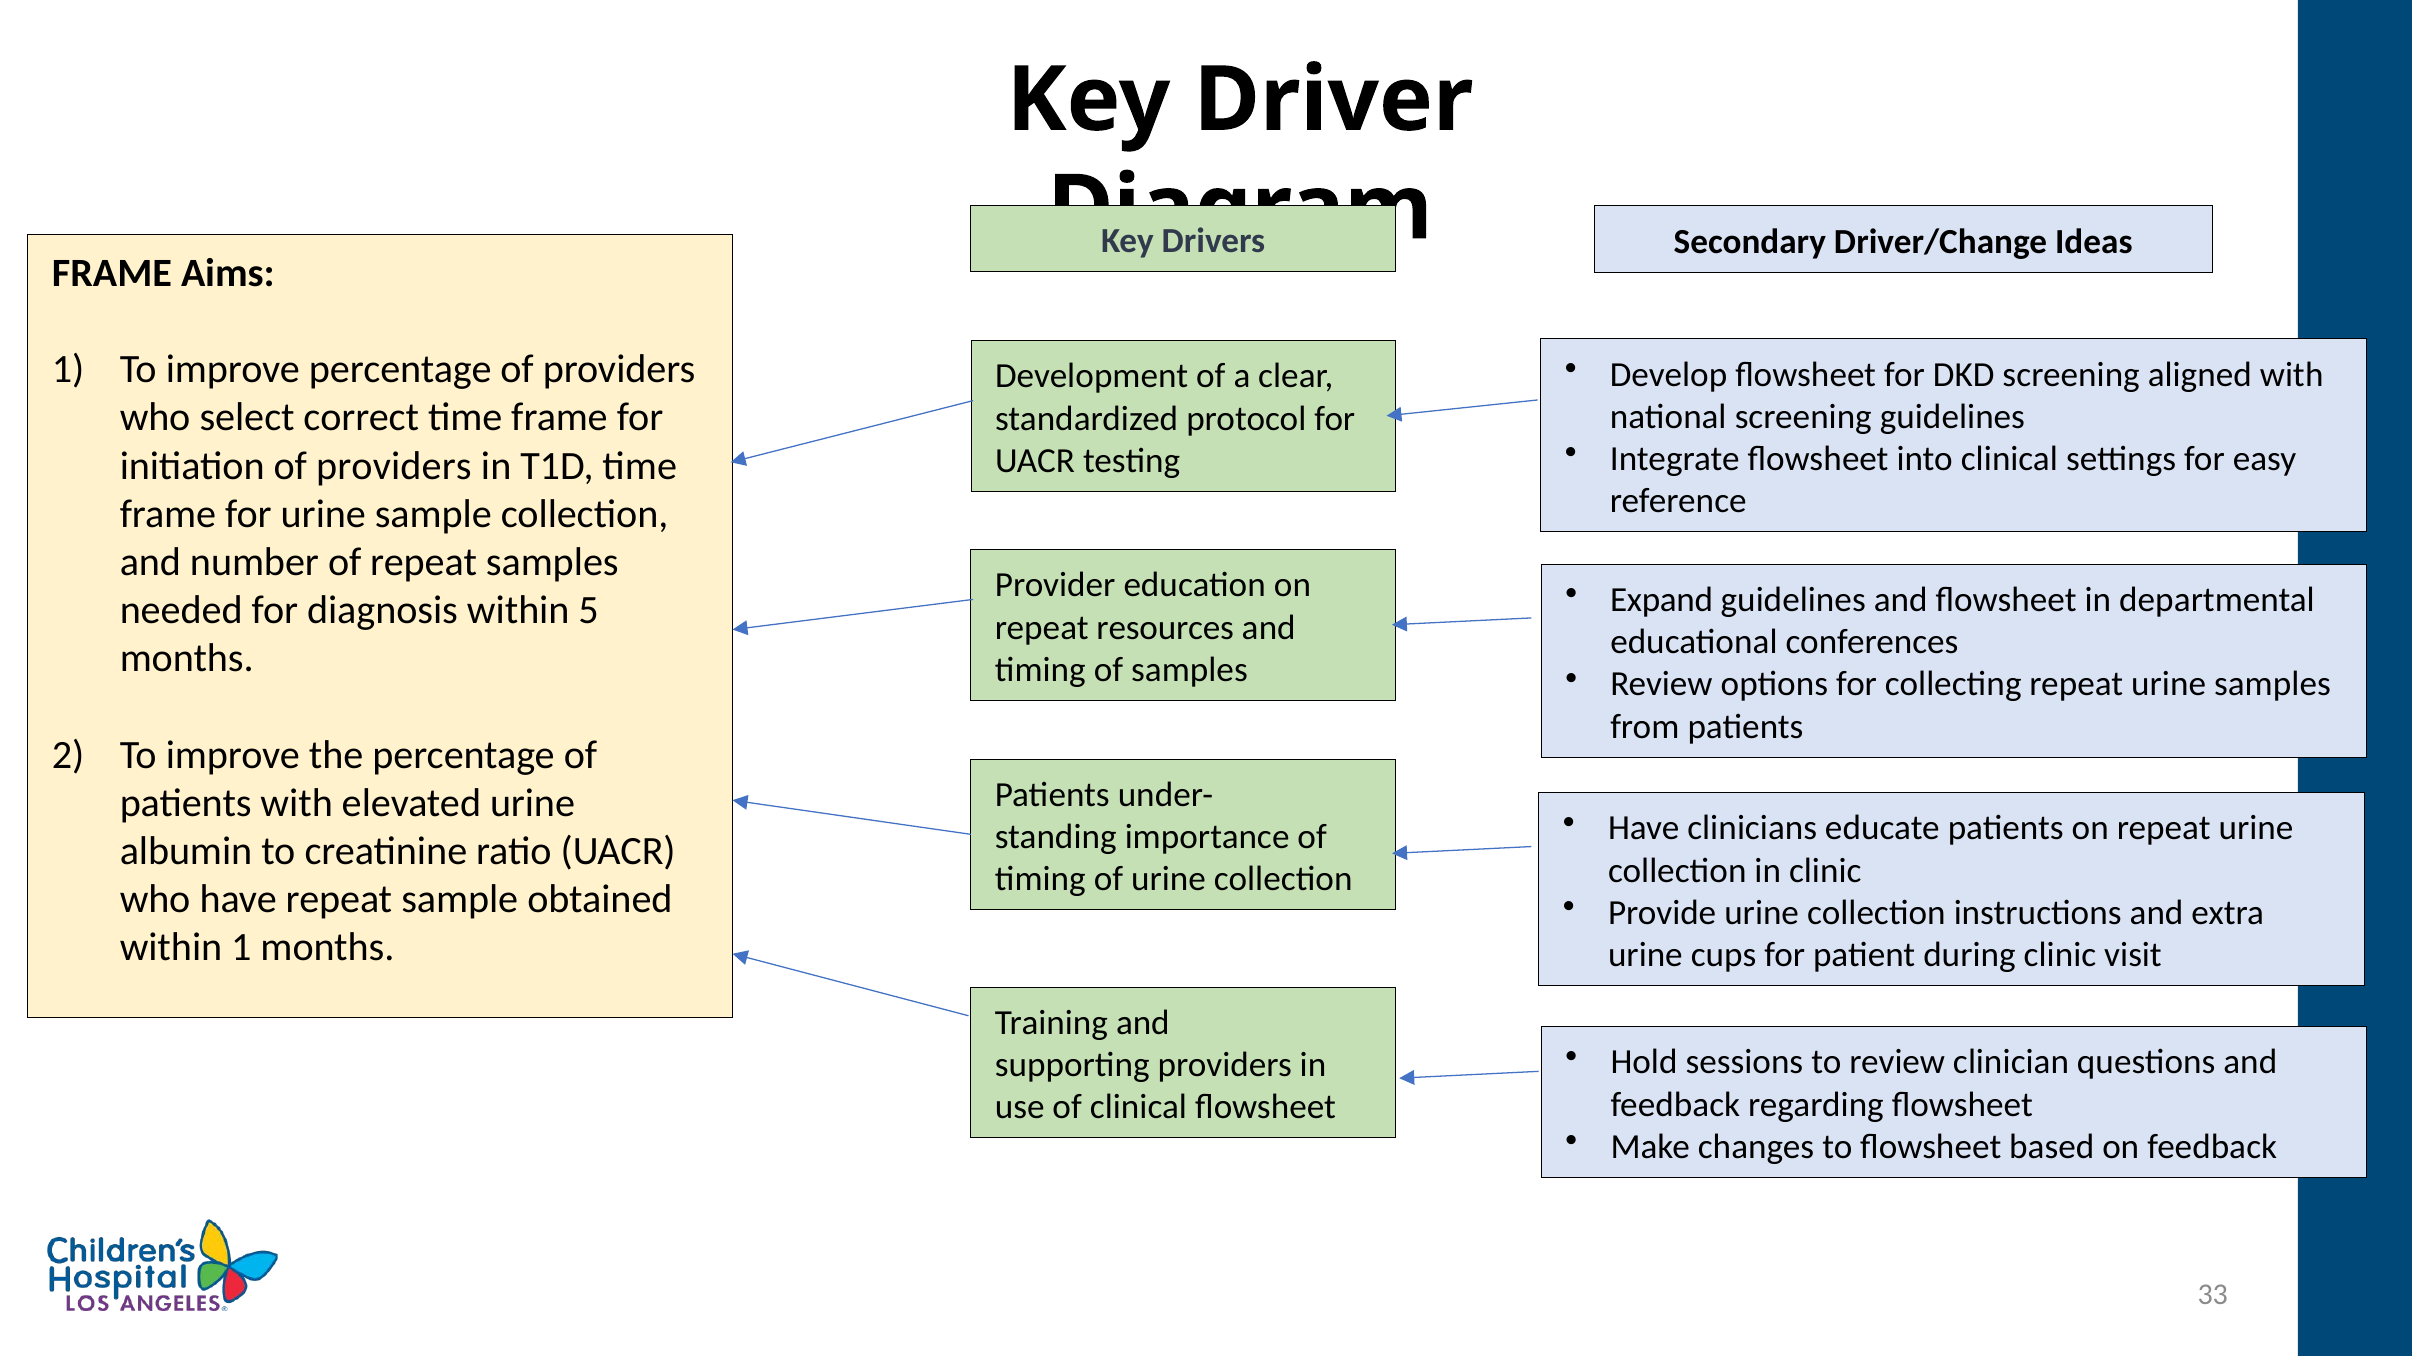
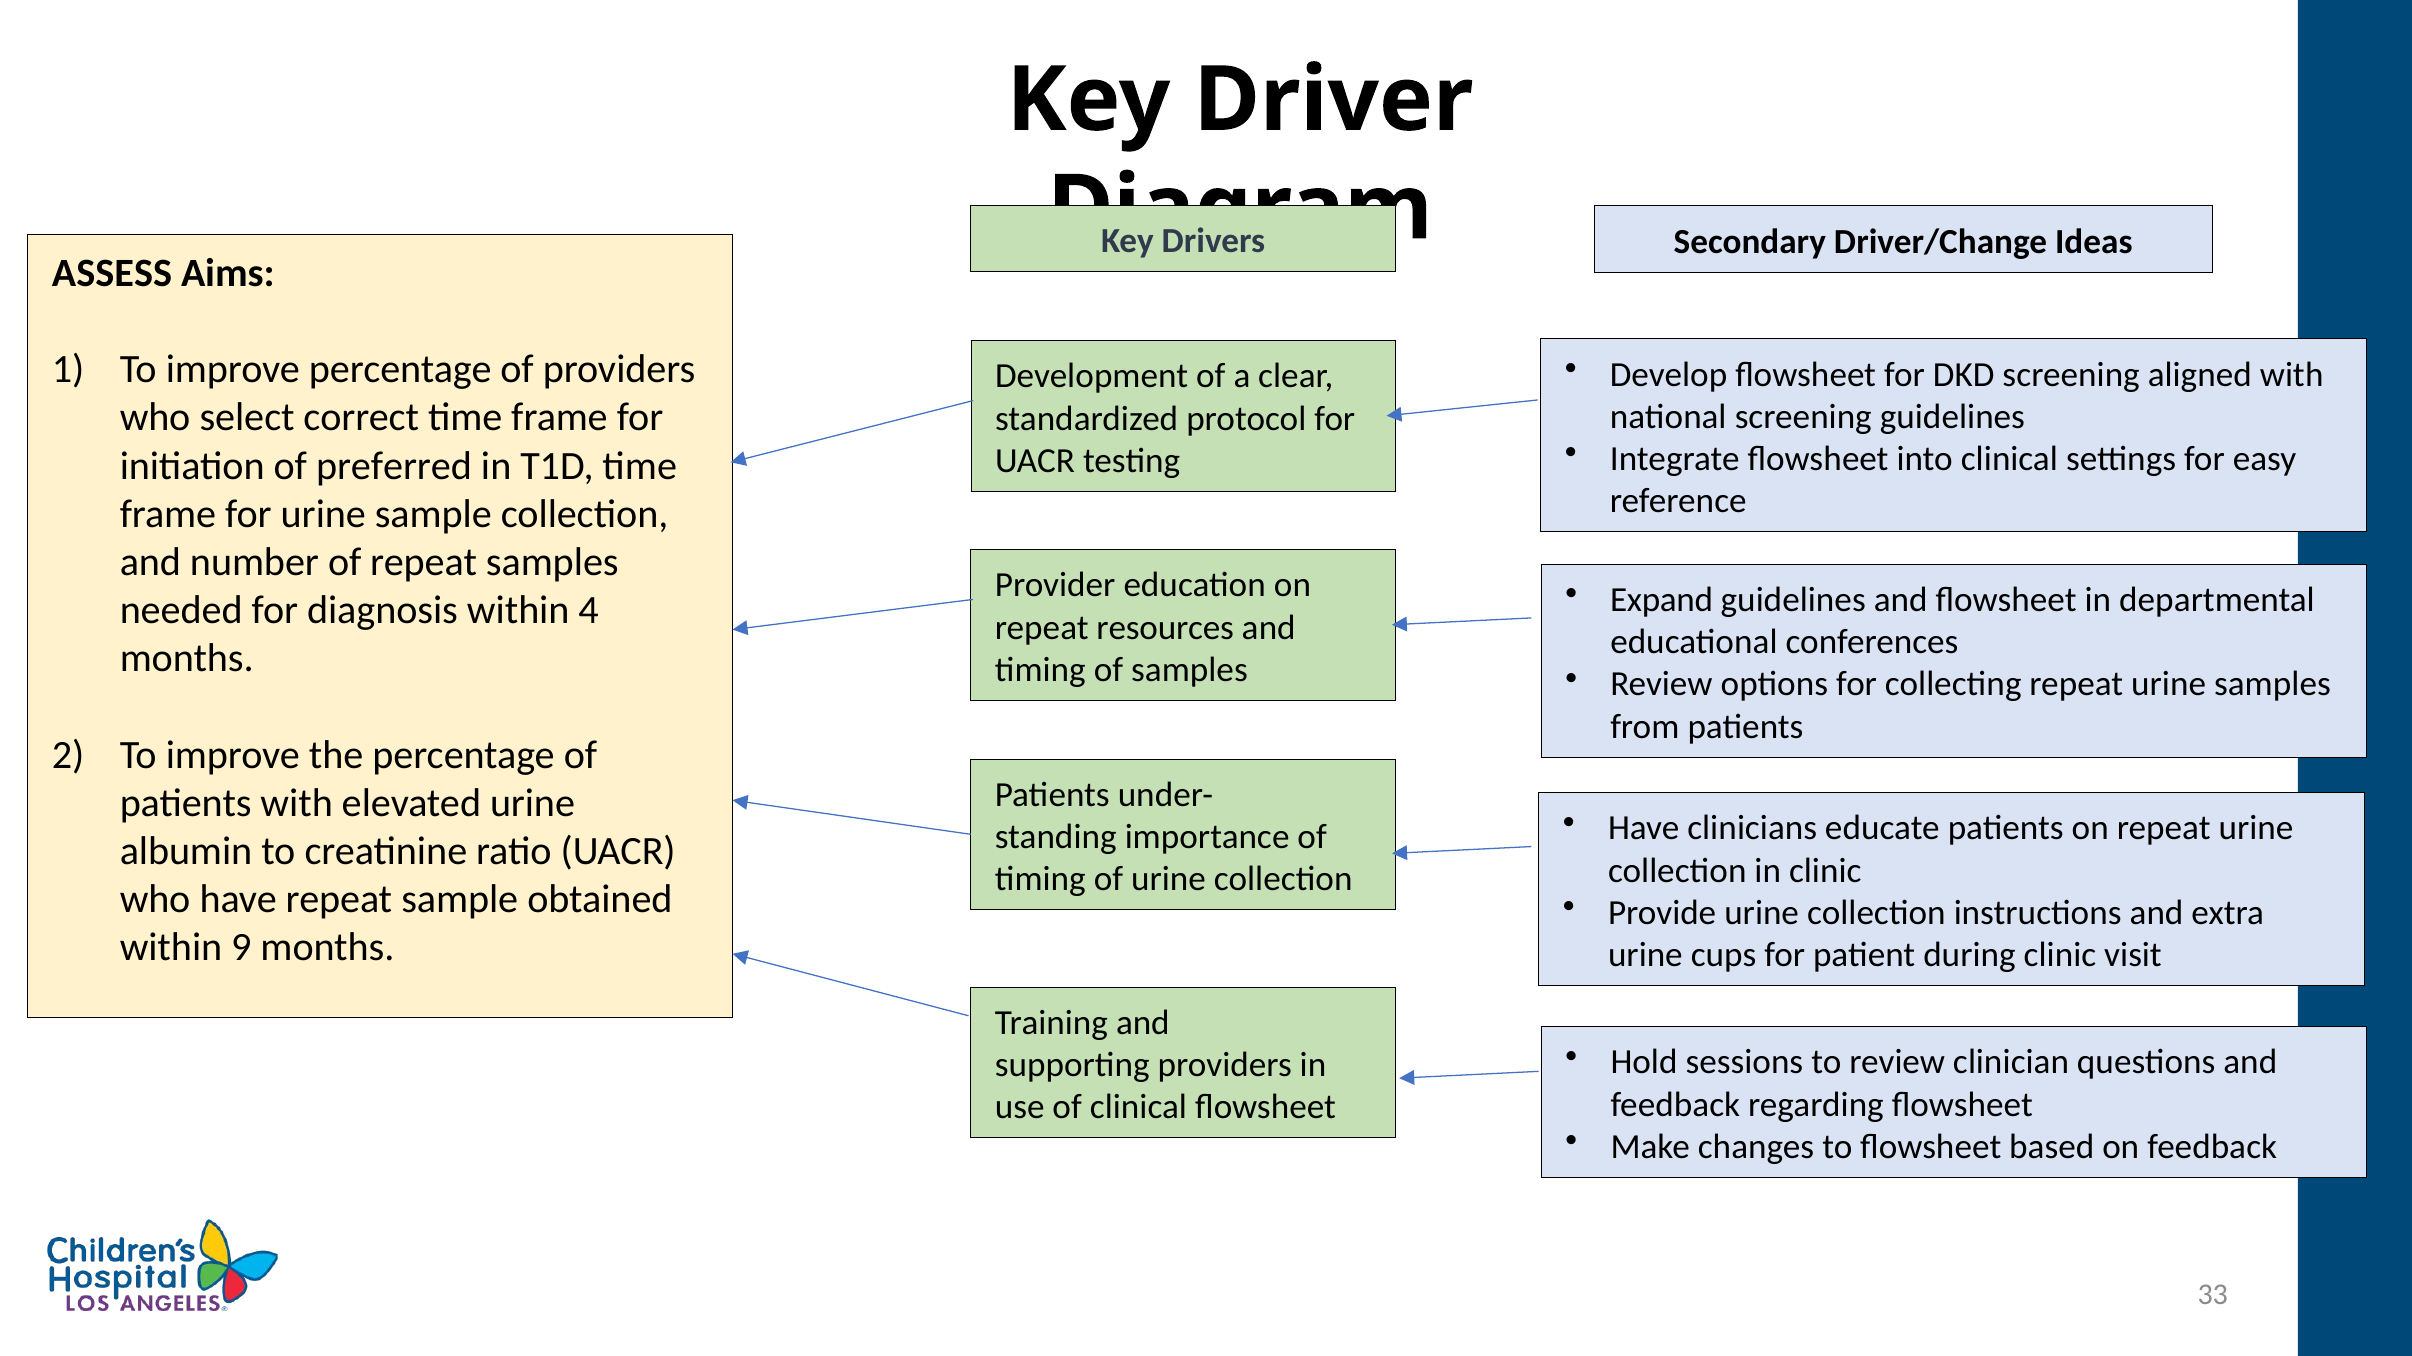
FRAME: FRAME -> ASSESS (112, 273)
initiation of providers: providers -> preferred (394, 466)
5: 5 -> 4 (589, 611)
within 1: 1 -> 9 (241, 948)
